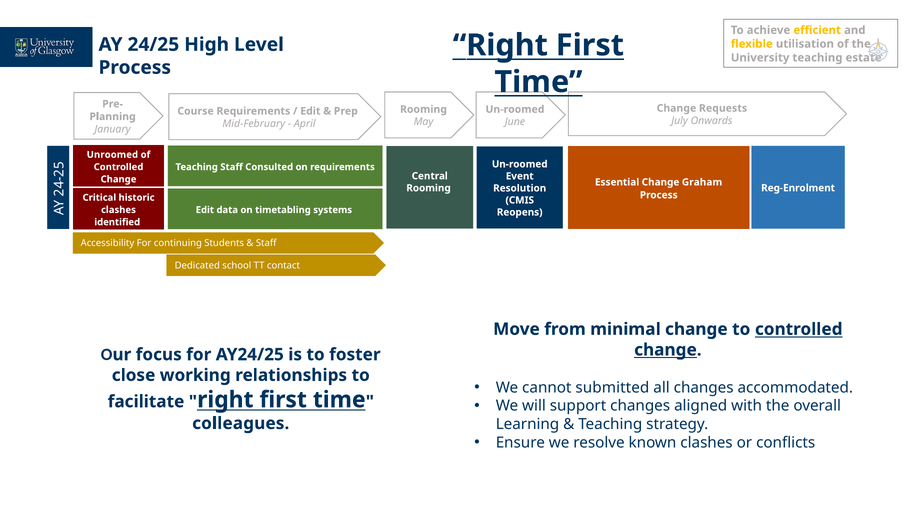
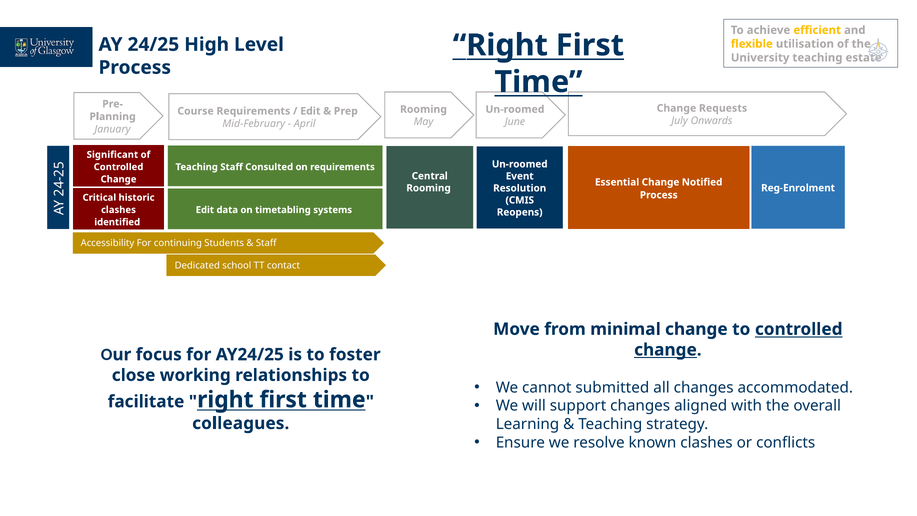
Unroomed: Unroomed -> Significant (112, 155)
Graham: Graham -> Notified (702, 182)
